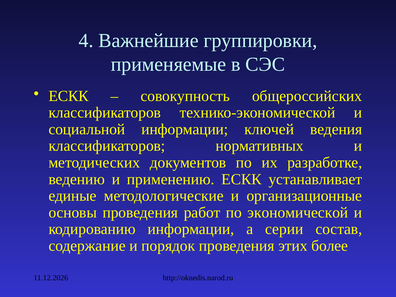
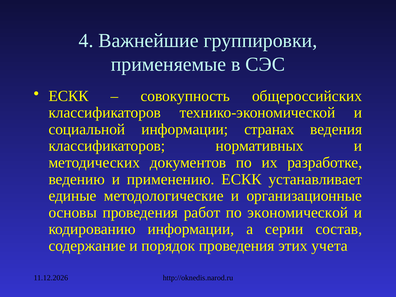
ключей: ключей -> странах (269, 129)
более: более -> учета (330, 246)
